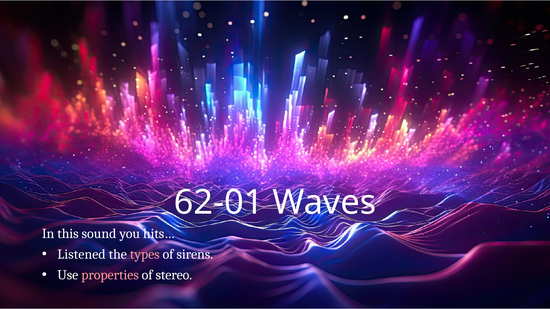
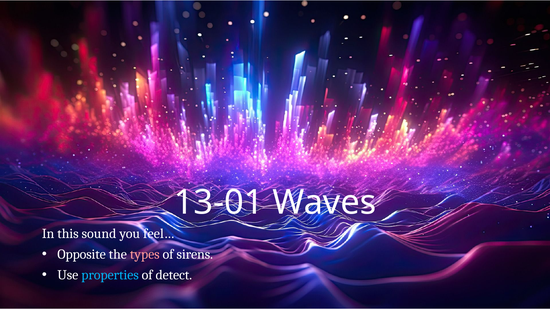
62-01: 62-01 -> 13-01 (219, 203)
hits…: hits… -> feel… (159, 234)
Listened: Listened -> Opposite (82, 255)
properties colour: pink -> light blue (110, 275)
stereo: stereo -> detect (174, 275)
